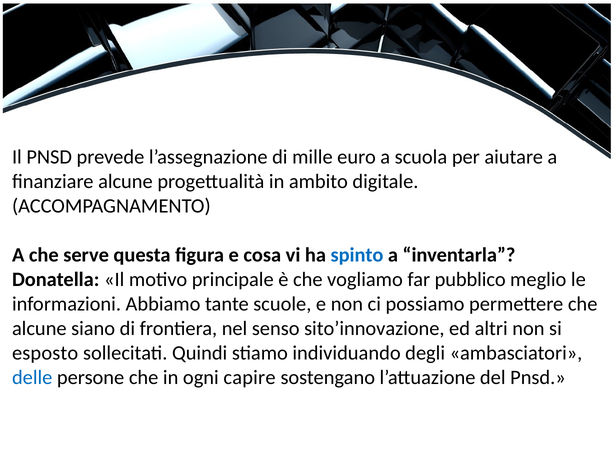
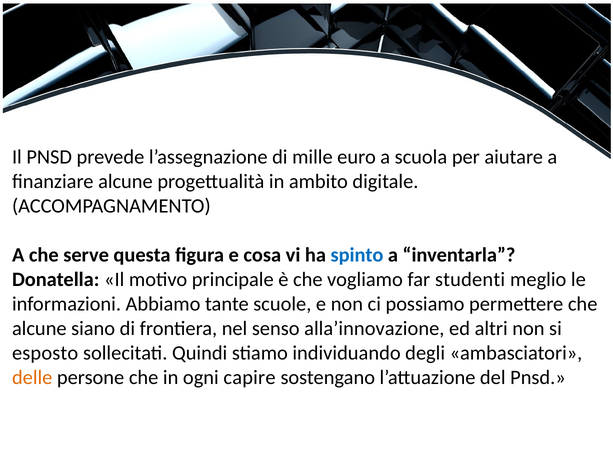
pubblico: pubblico -> studenti (470, 280)
sito’innovazione: sito’innovazione -> alla’innovazione (374, 329)
delle colour: blue -> orange (32, 378)
